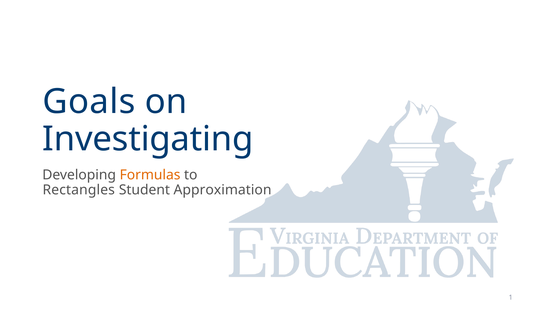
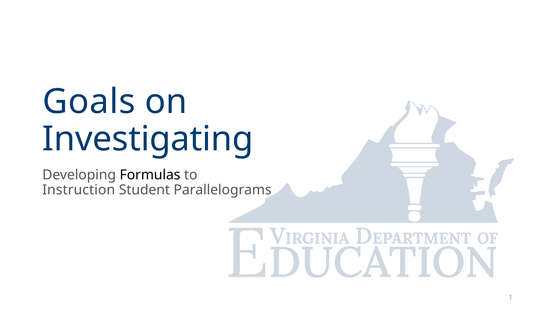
Formulas colour: orange -> black (150, 175)
Rectangles: Rectangles -> Instruction (79, 190)
Approximation: Approximation -> Parallelograms (223, 190)
